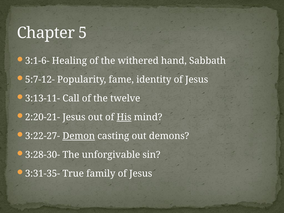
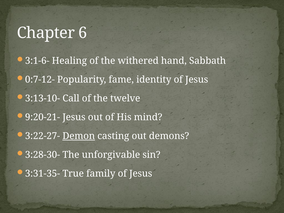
5: 5 -> 6 (83, 33)
5:7-12-: 5:7-12- -> 0:7-12- (40, 80)
3:13-11-: 3:13-11- -> 3:13-10- (43, 98)
2:20-21-: 2:20-21- -> 9:20-21- (43, 117)
His underline: present -> none (124, 117)
